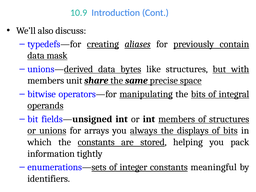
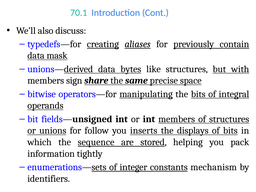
10.9: 10.9 -> 70.1 (79, 13)
unit: unit -> sign (74, 81)
arrays: arrays -> follow (97, 131)
always: always -> inserts (144, 131)
the constants: constants -> sequence (96, 142)
meaningful: meaningful -> mechanism (214, 167)
